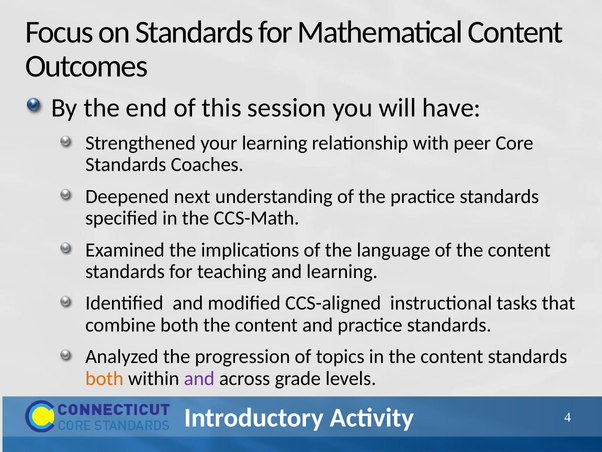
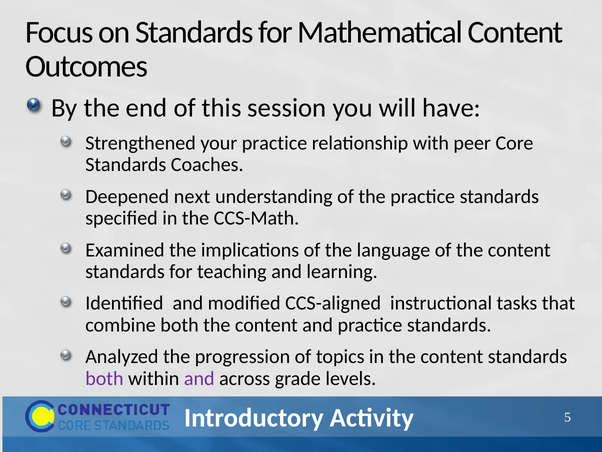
your learning: learning -> practice (275, 143)
both colour: orange -> purple (104, 378)
4: 4 -> 5 (568, 417)
